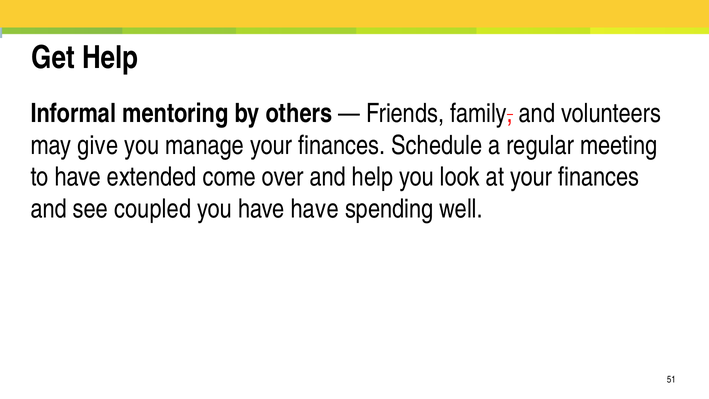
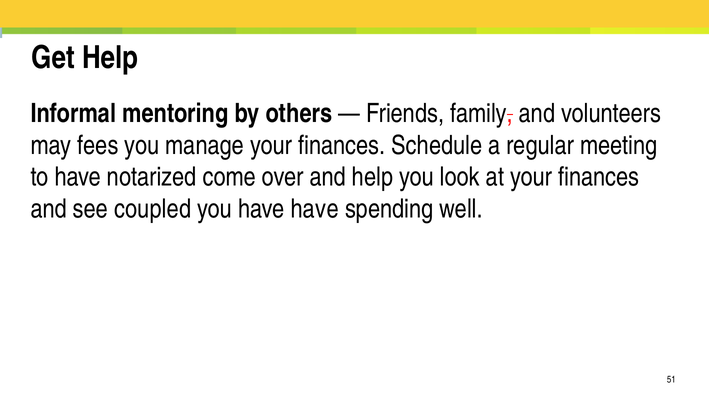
give: give -> fees (98, 145)
extended: extended -> notarized (152, 177)
